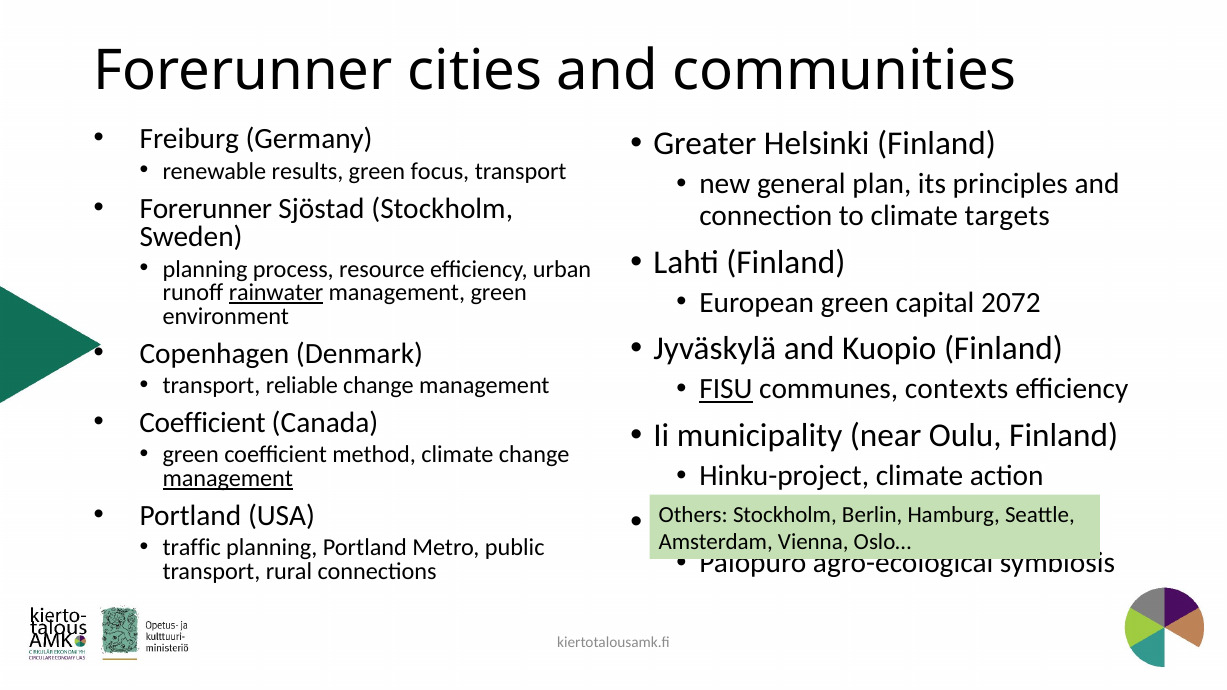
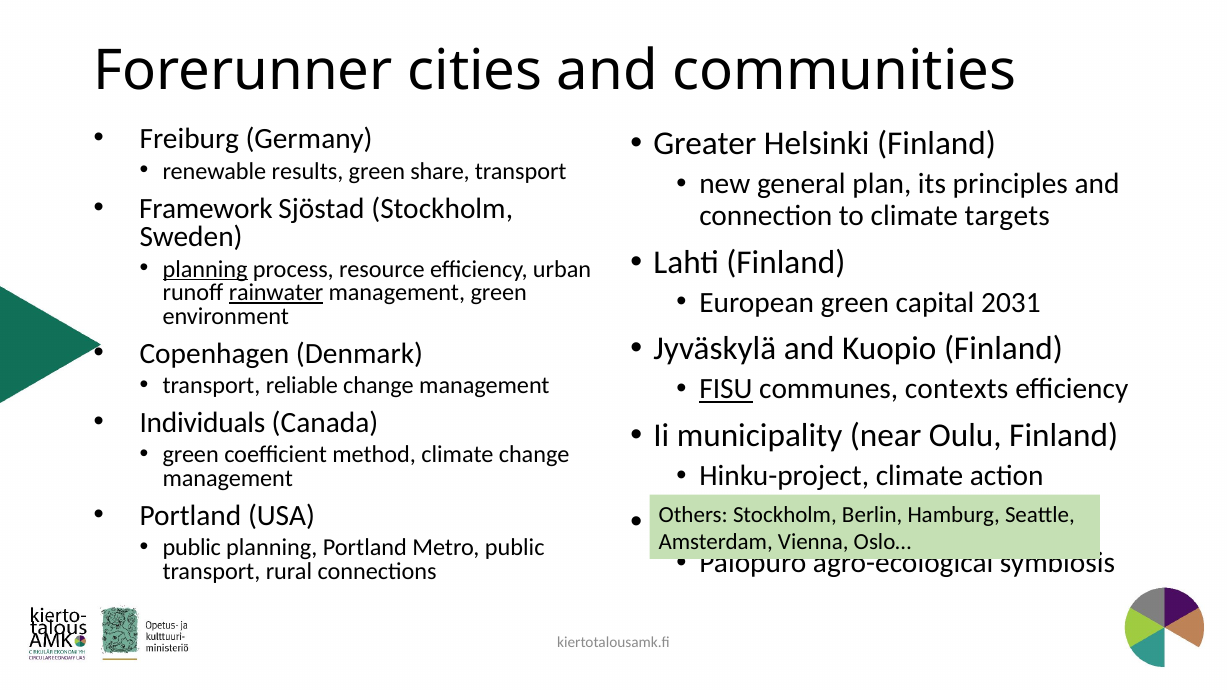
focus: focus -> share (440, 171)
Forerunner: Forerunner -> Framework (206, 209)
planning underline: none -> present (205, 269)
2072: 2072 -> 2031 (1011, 302)
Coefficient: Coefficient -> Individuals (202, 423)
management underline: present -> none (228, 479)
traffic: traffic -> public (192, 548)
